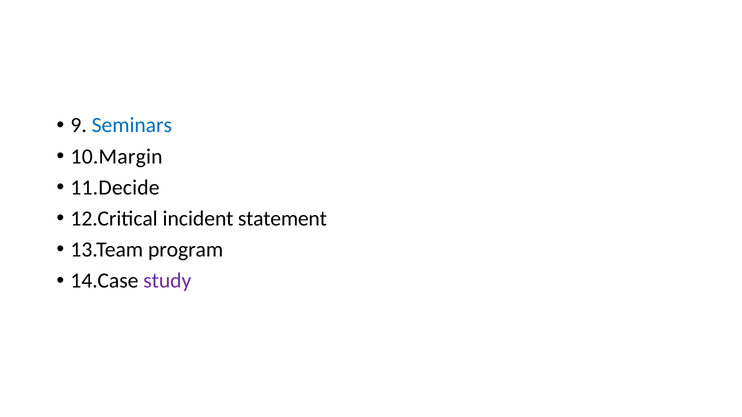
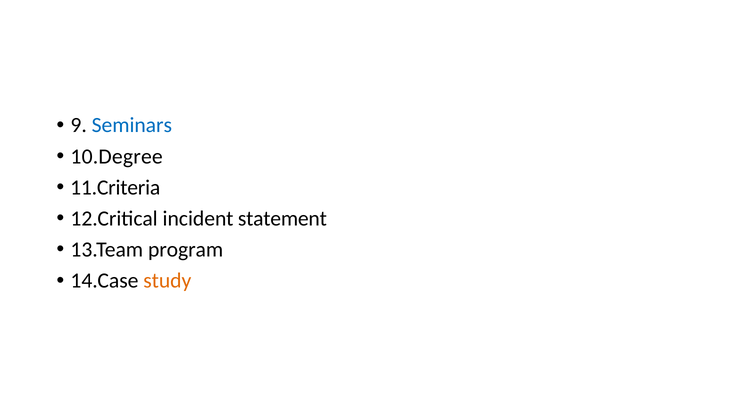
10.Margin: 10.Margin -> 10.Degree (117, 157)
11.Decide: 11.Decide -> 11.Criteria (115, 188)
study colour: purple -> orange (167, 281)
